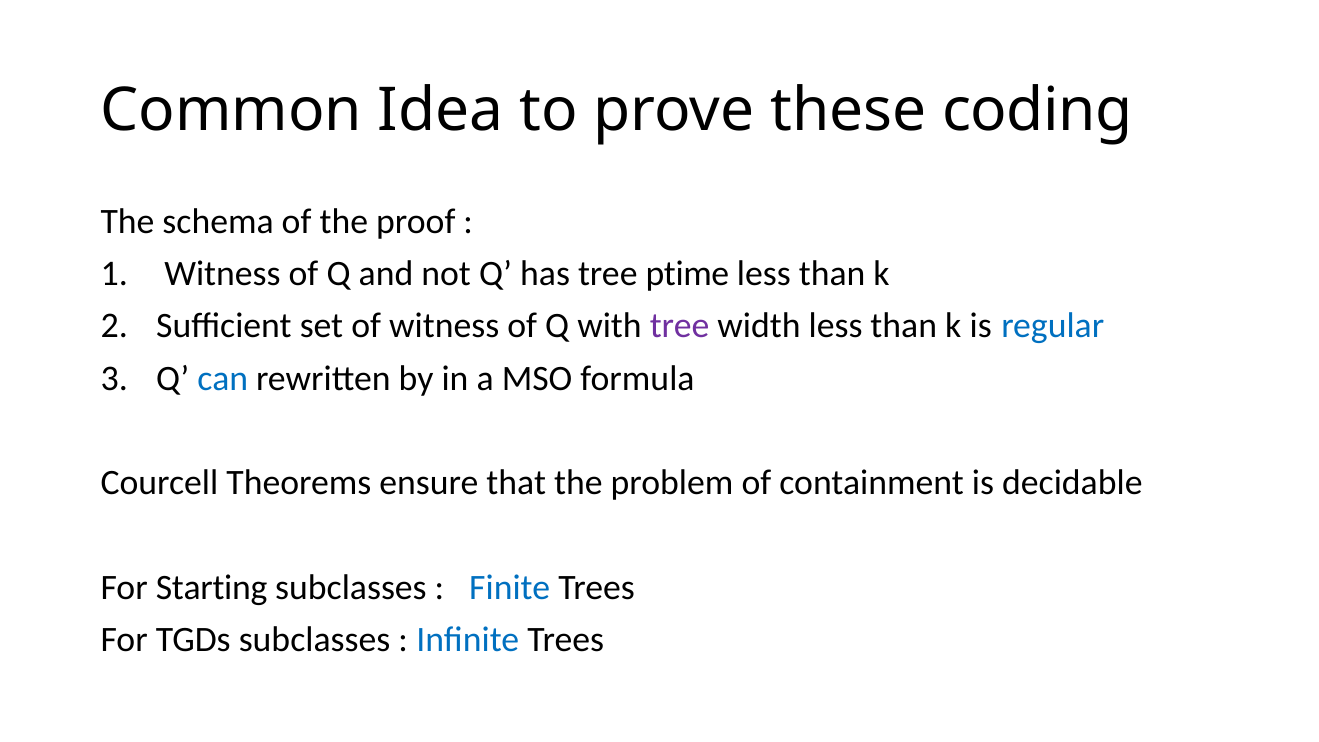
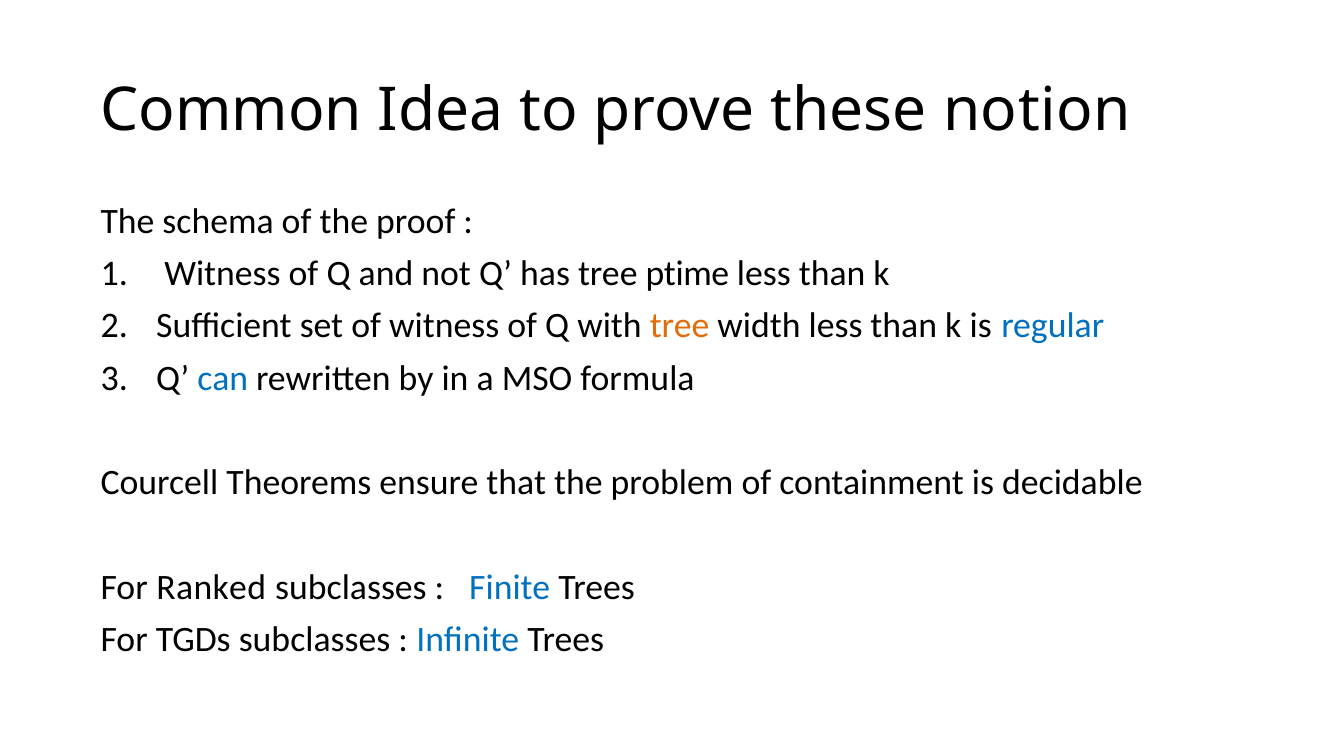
coding: coding -> notion (1037, 111)
tree colour: purple -> orange (680, 326)
Starting: Starting -> Ranked (211, 588)
